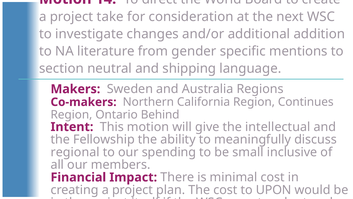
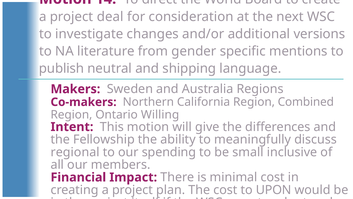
take: take -> deal (110, 17)
addition: addition -> versions (319, 34)
section: section -> publish (61, 68)
Continues: Continues -> Combined (306, 102)
Behind: Behind -> Willing (160, 114)
intellectual: intellectual -> differences (278, 127)
